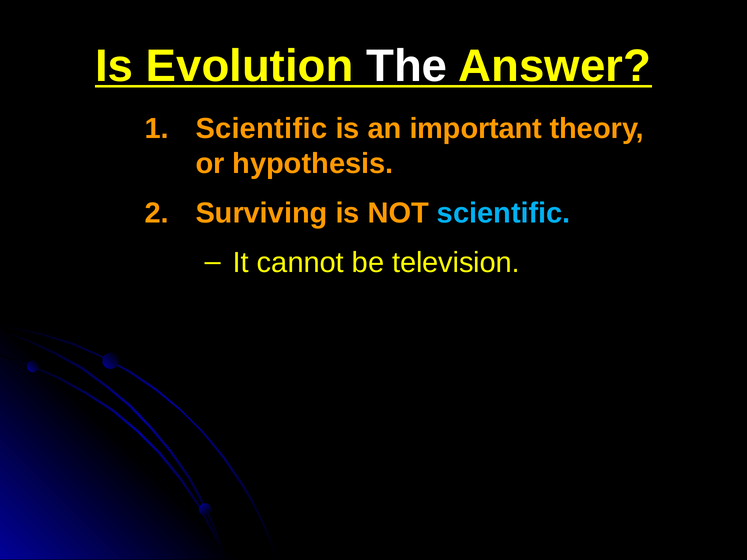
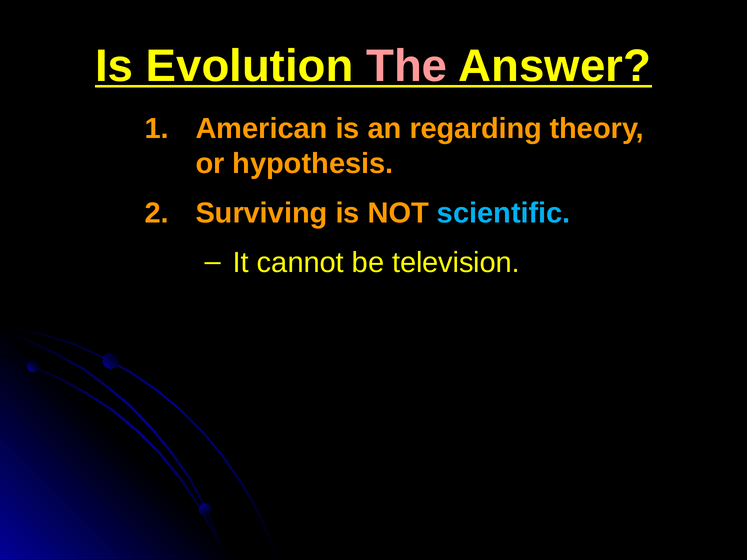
The colour: white -> pink (407, 66)
Scientific: Scientific -> American (262, 129)
important: important -> regarding (476, 129)
